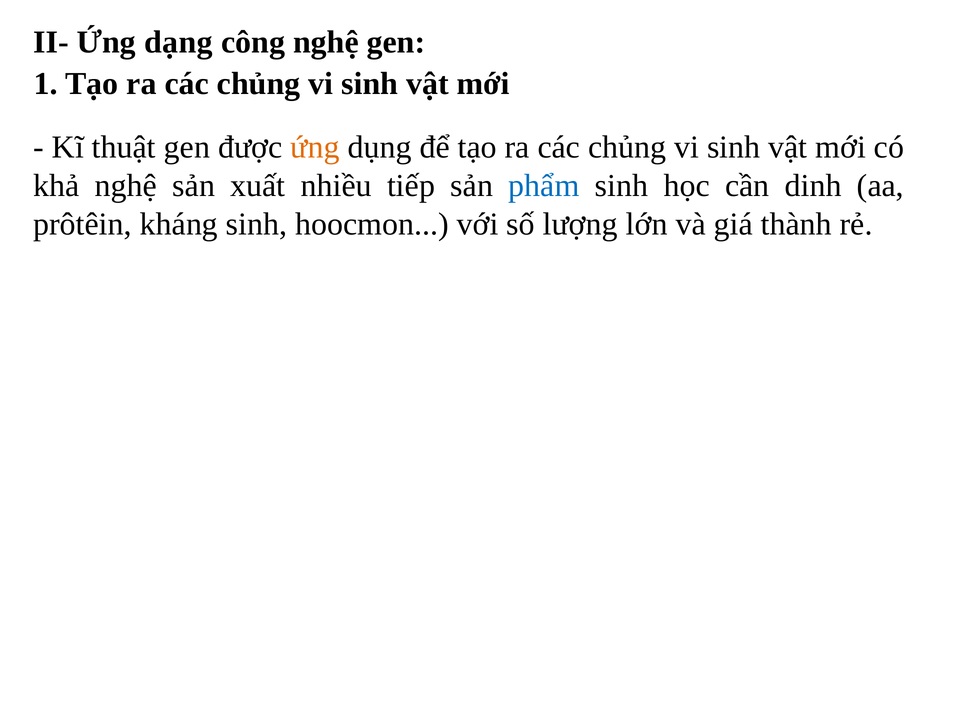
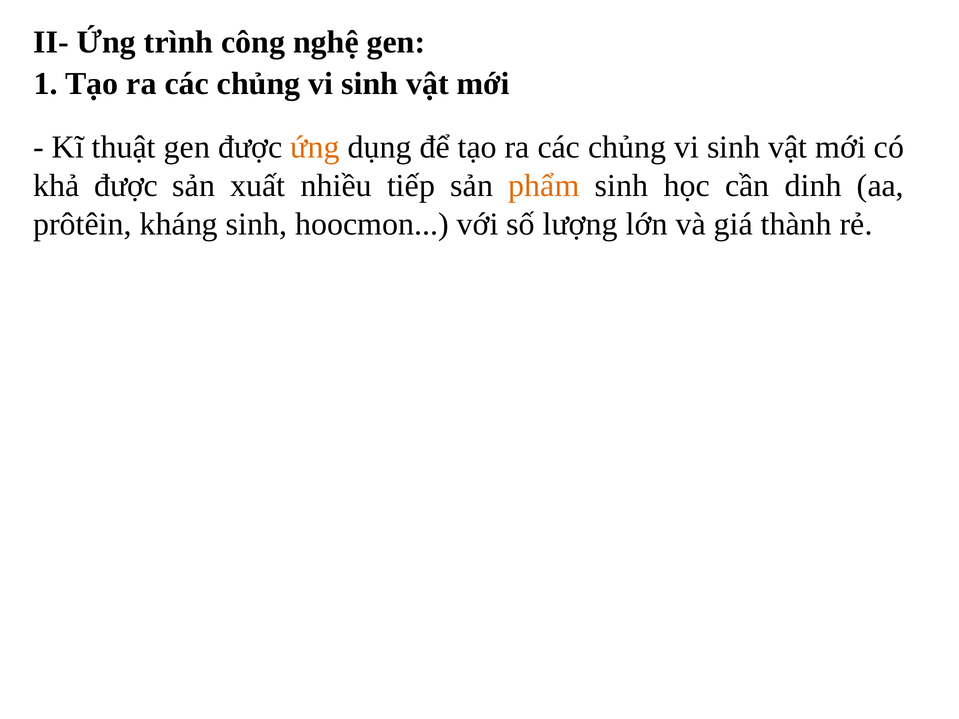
dạng: dạng -> trình (179, 42)
khả nghệ: nghệ -> được (126, 186)
phẩm colour: blue -> orange (544, 186)
